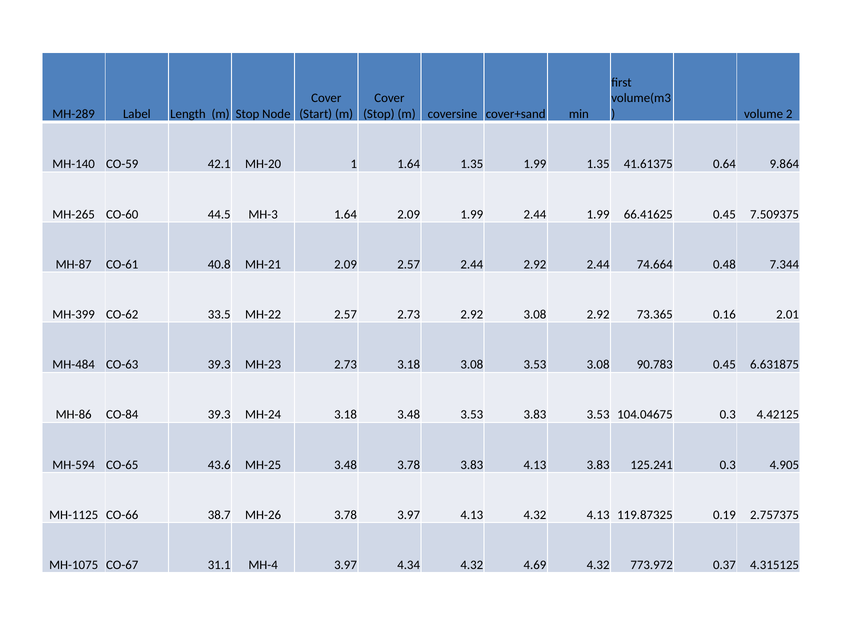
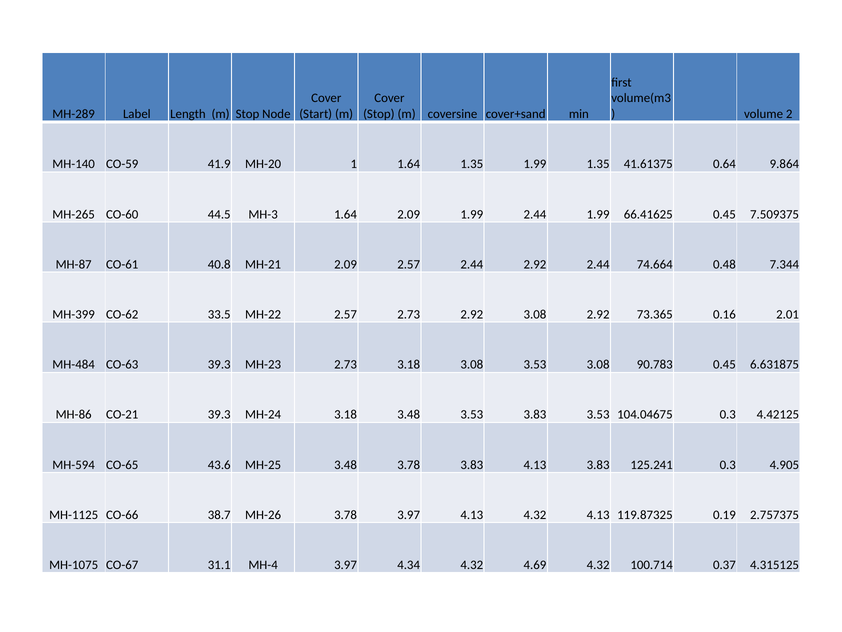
42.1: 42.1 -> 41.9 (219, 164)
CO-84: CO-84 -> CO-21 (122, 414)
773.972: 773.972 -> 100.714 (652, 565)
